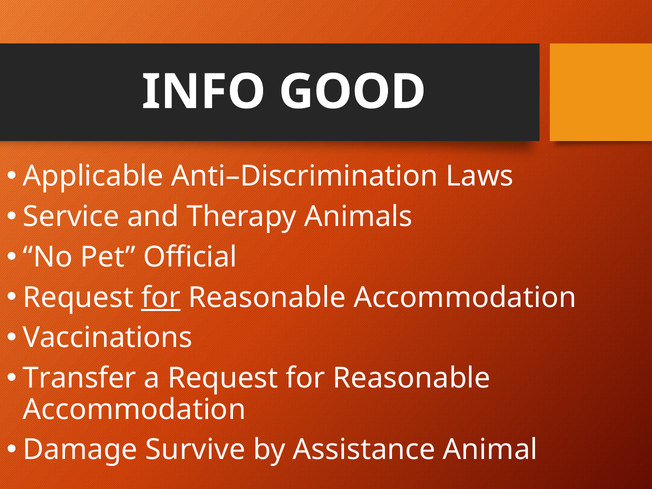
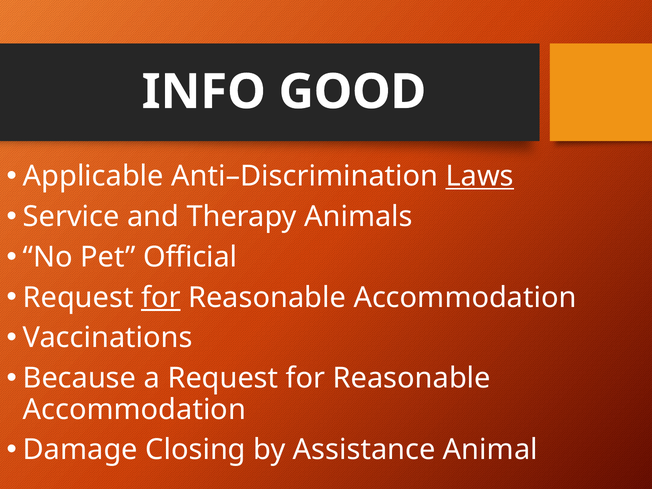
Laws underline: none -> present (480, 176)
Transfer: Transfer -> Because (80, 378)
Survive: Survive -> Closing (196, 450)
